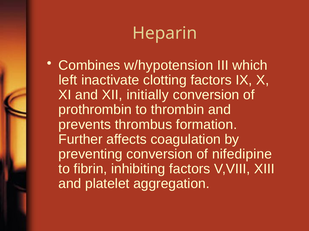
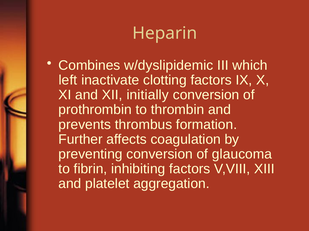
w/hypotension: w/hypotension -> w/dyslipidemic (169, 66)
nifedipine: nifedipine -> glaucoma (242, 155)
